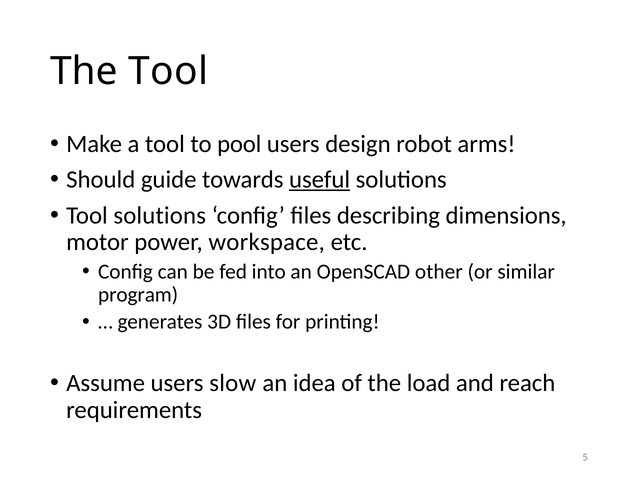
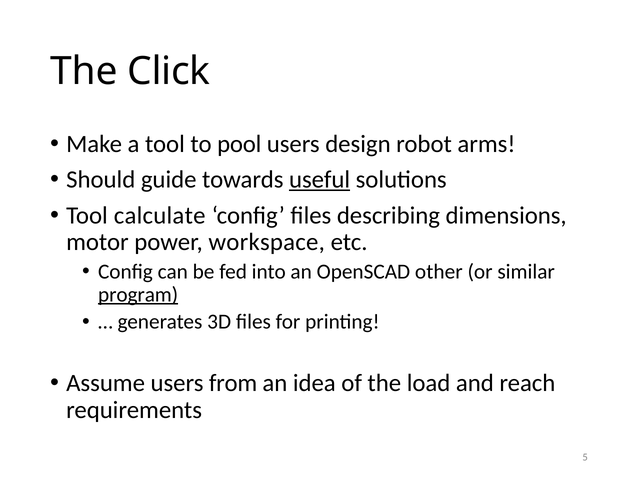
The Tool: Tool -> Click (169, 71)
Tool solutions: solutions -> calculate (160, 215)
program underline: none -> present (138, 294)
slow: slow -> from (233, 383)
